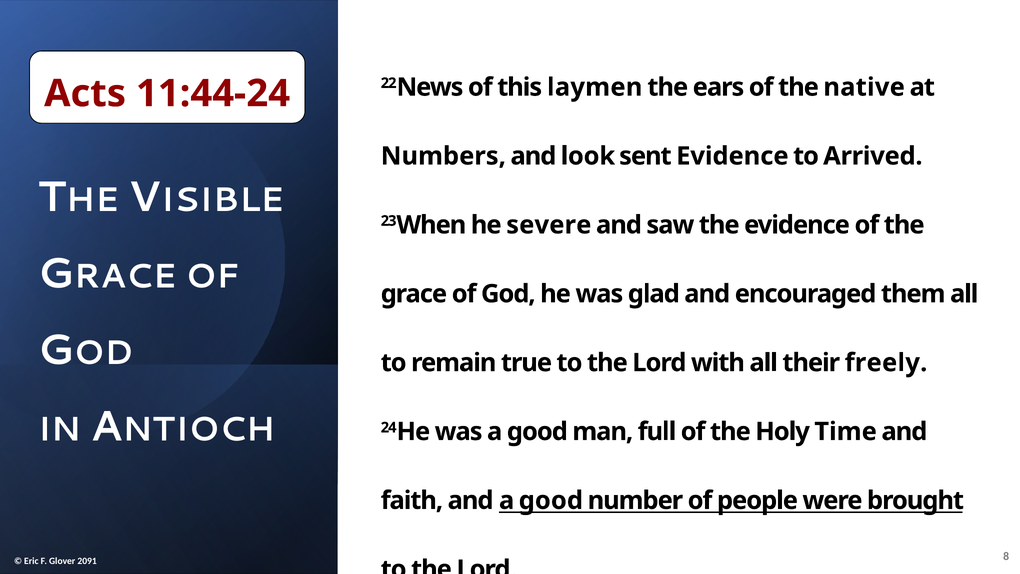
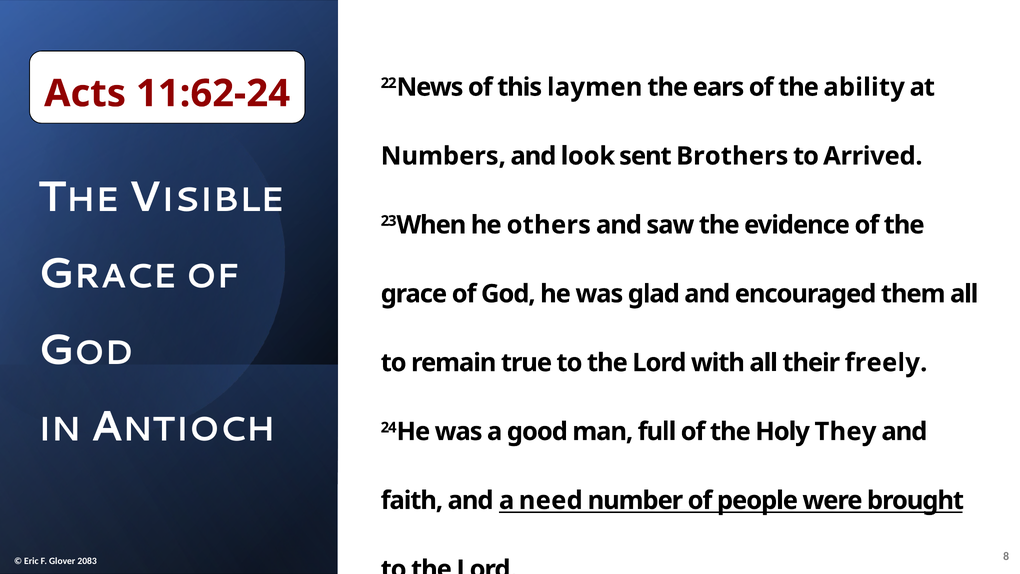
native: native -> ability (864, 87)
11:44-24: 11:44-24 -> 11:62-24 (213, 94)
sent Evidence: Evidence -> Brothers (732, 156)
severe: severe -> others (549, 225)
Time: Time -> They (845, 431)
and a good: good -> need (551, 500)
2091: 2091 -> 2083 (87, 561)
